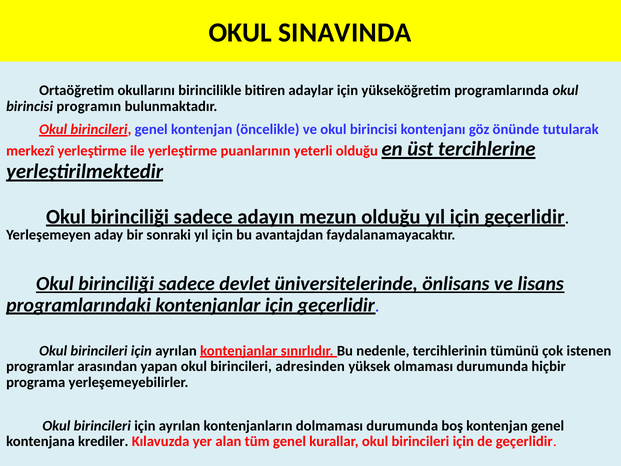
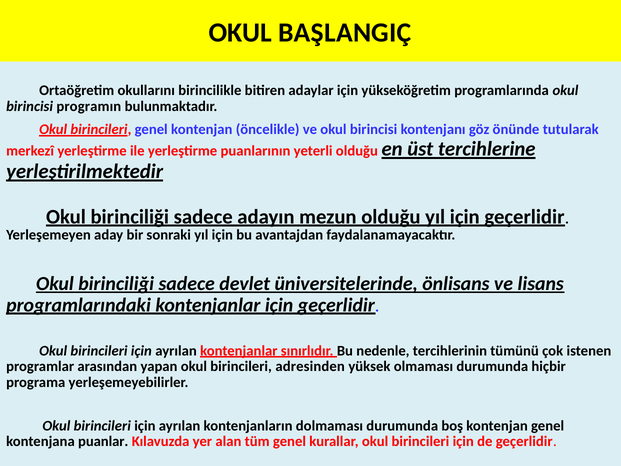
SINAVINDA: SINAVINDA -> BAŞLANGIÇ (345, 33)
krediler: krediler -> puanlar (103, 441)
